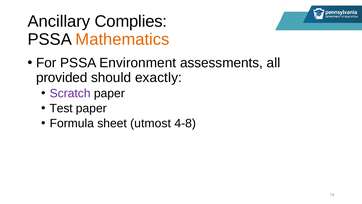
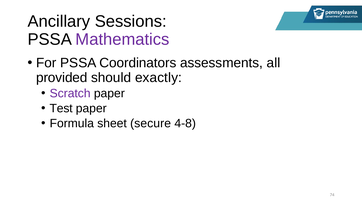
Complies: Complies -> Sessions (131, 21)
Mathematics colour: orange -> purple (123, 39)
Environment: Environment -> Coordinators (138, 63)
utmost: utmost -> secure (151, 123)
